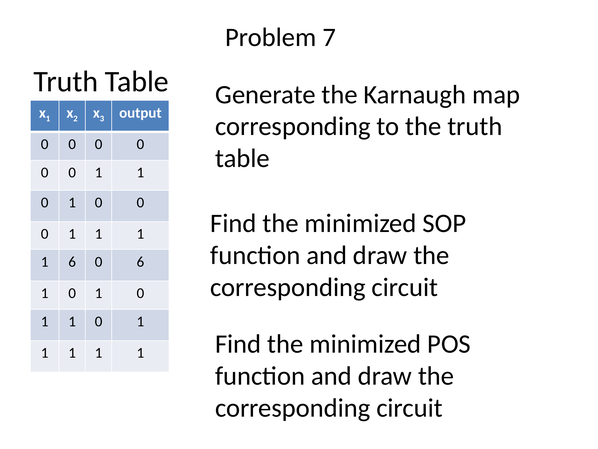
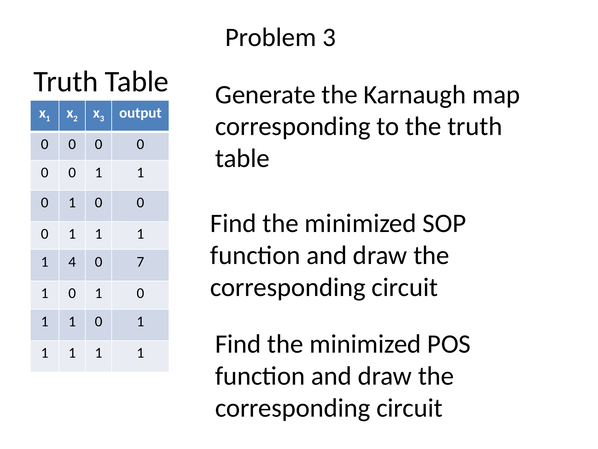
Problem 7: 7 -> 3 (329, 37)
1 6: 6 -> 4 (72, 261)
0 6: 6 -> 7 (140, 261)
